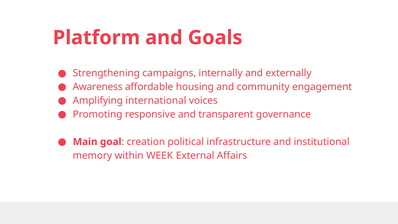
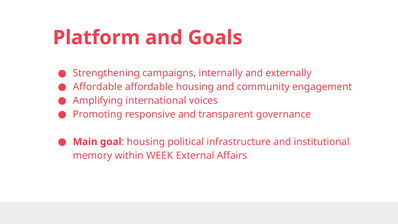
Awareness: Awareness -> Affordable (98, 87)
creation: creation -> housing (146, 142)
